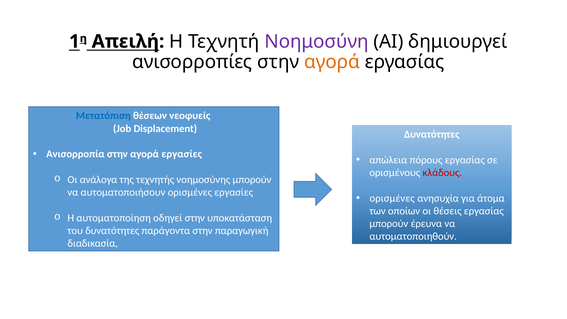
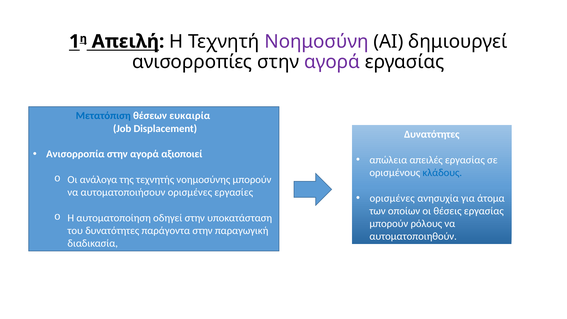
αγορά colour: orange -> purple (332, 62)
νεοφυείς: νεοφυείς -> ευκαιρία (190, 116)
αγορά εργασίες: εργασίες -> αξιοποιεί (182, 154)
πόρους: πόρους -> απειλές (426, 160)
κλάδους colour: red -> blue (442, 173)
έρευνα: έρευνα -> ρόλους (426, 224)
